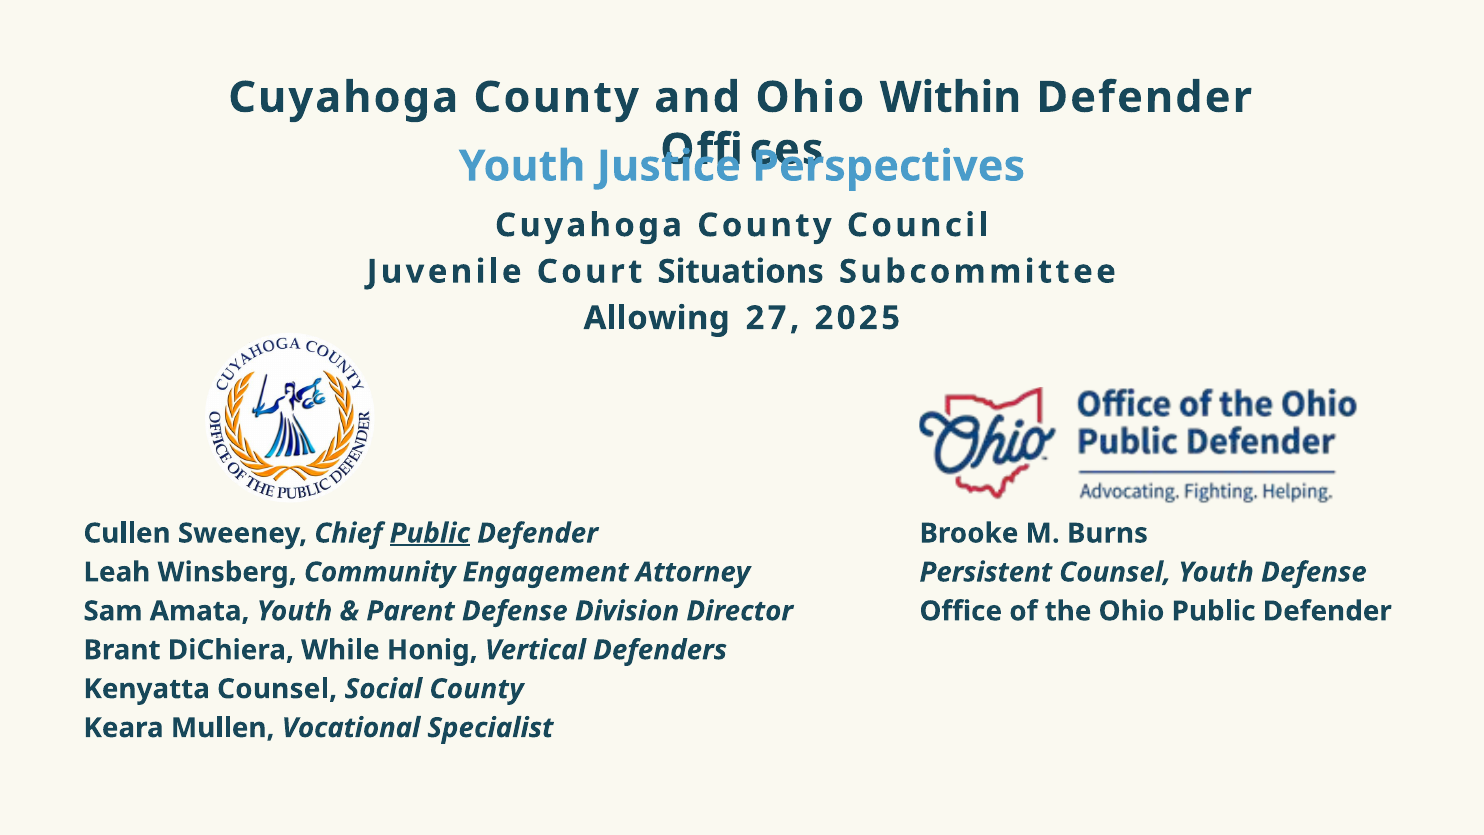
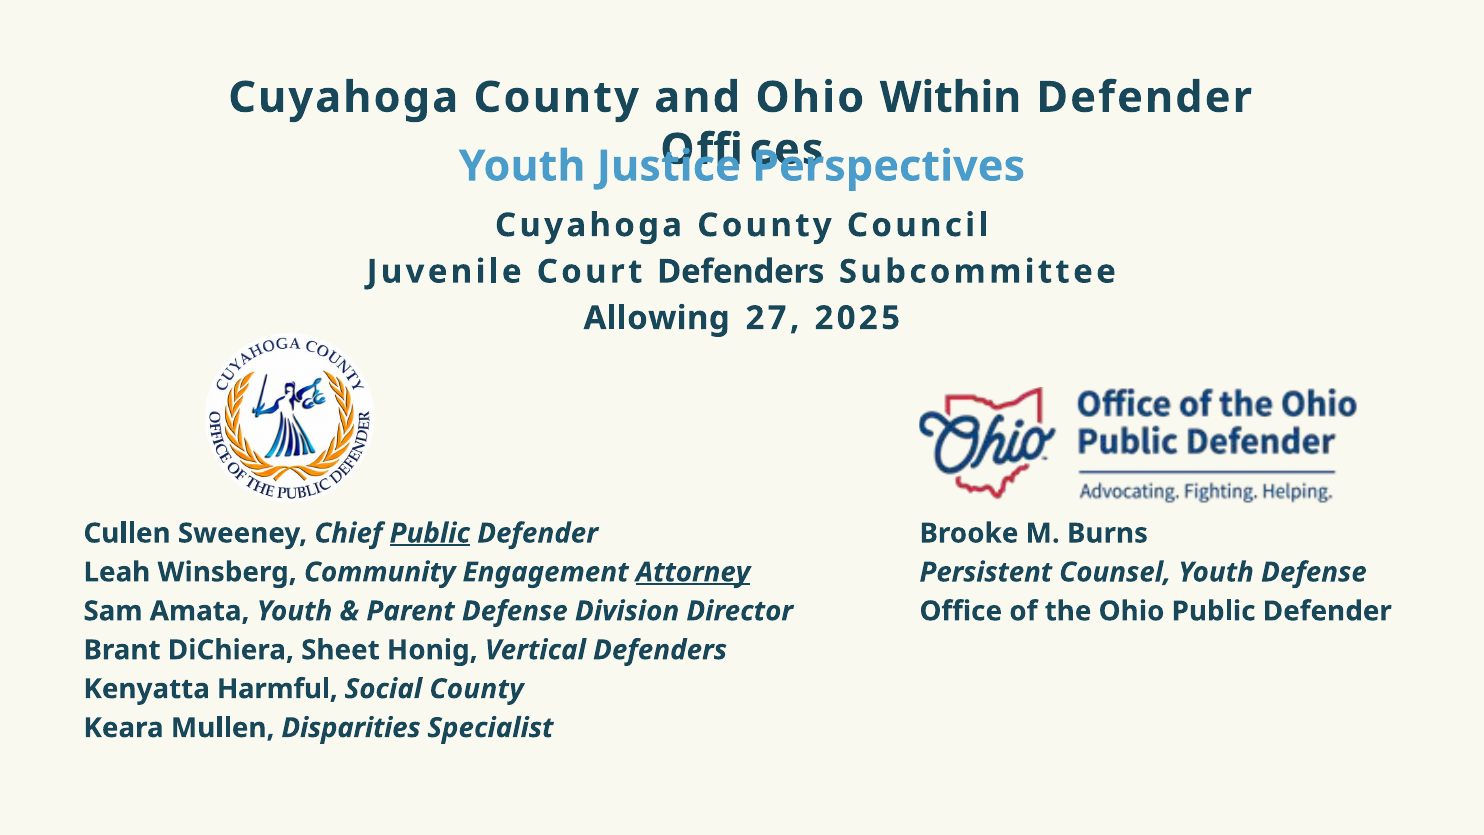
Court Situations: Situations -> Defenders (741, 272)
Attorney underline: none -> present (693, 572)
While: While -> Sheet (340, 650)
Kenyatta Counsel: Counsel -> Harmful (277, 689)
Vocational: Vocational -> Disparities (351, 728)
